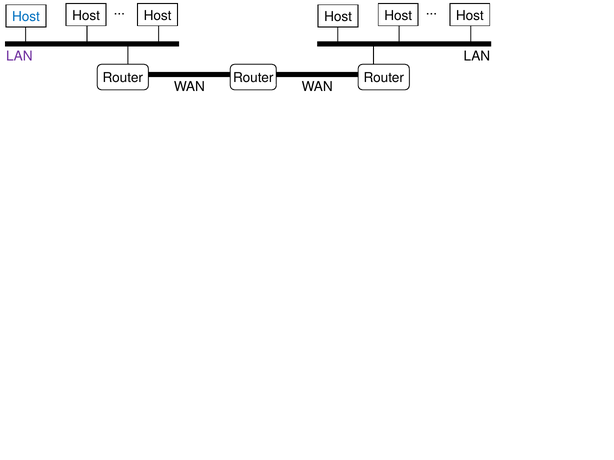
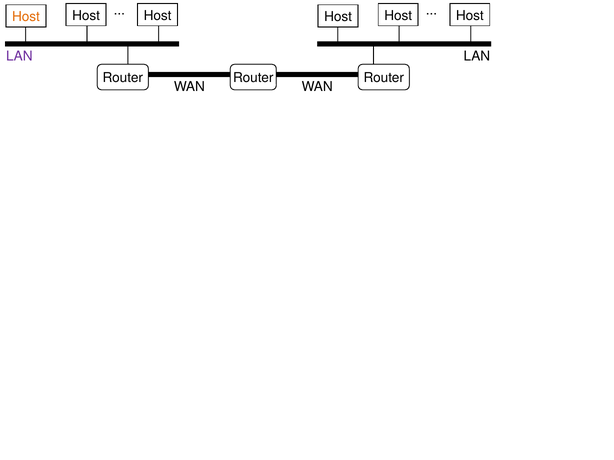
Host colour: blue -> orange (26, 17)
